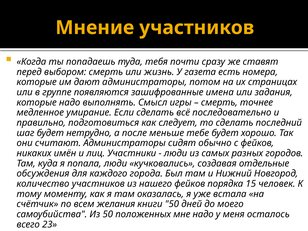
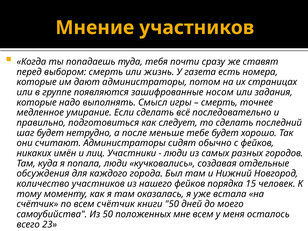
имена: имена -> носом (220, 92)
всем желания: желания -> счётчик (116, 204)
мне надо: надо -> всем (203, 214)
